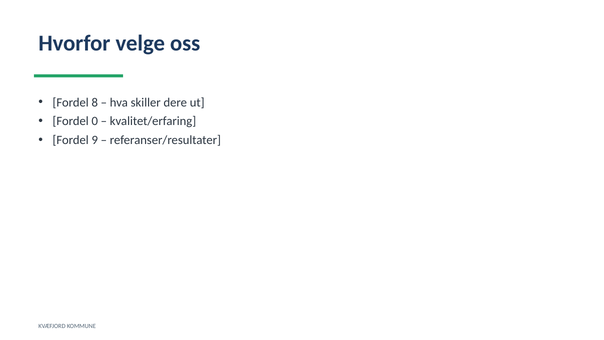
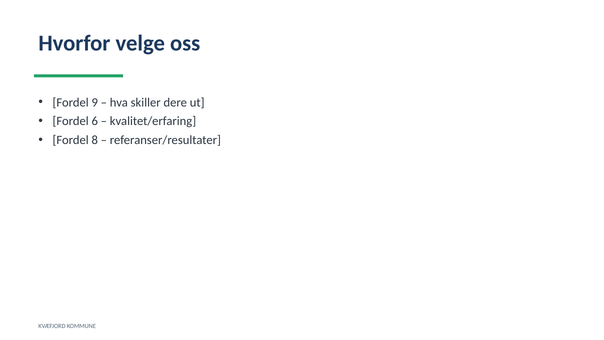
8: 8 -> 9 (95, 102)
0: 0 -> 6 (95, 121)
9: 9 -> 8 (95, 140)
